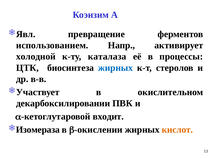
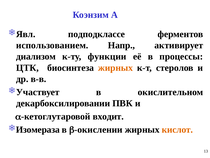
превращение: превращение -> подподклассе (96, 34)
холодной: холодной -> диализом (36, 56)
каталаза: каталаза -> функции (107, 56)
жирных colour: blue -> orange (116, 68)
